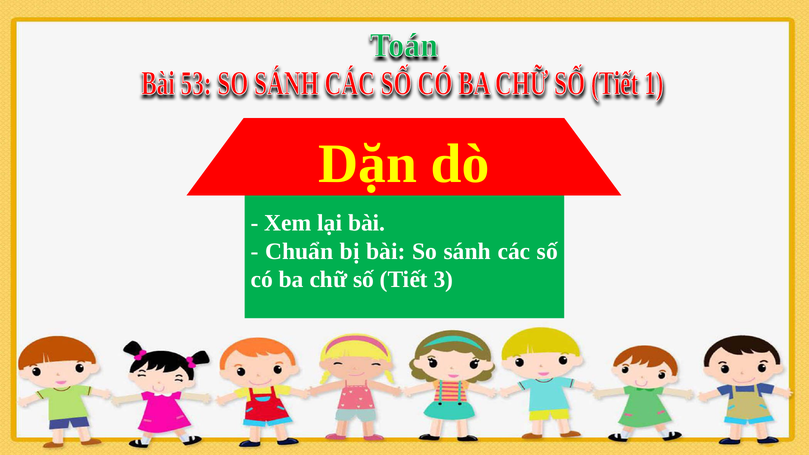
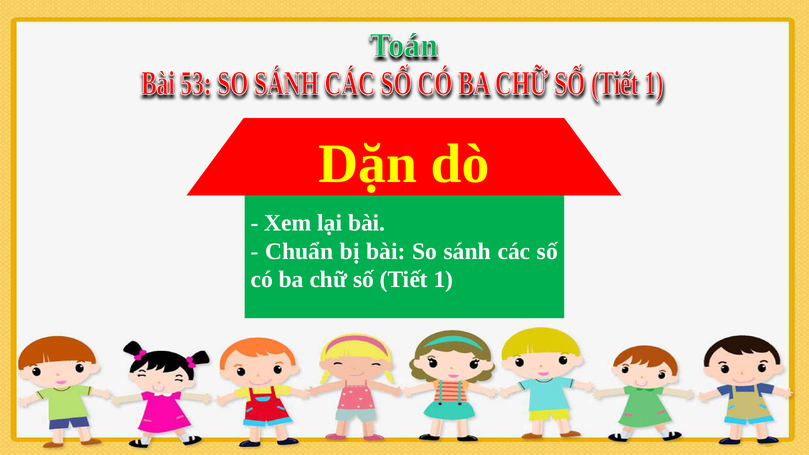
3: 3 -> 1 (444, 280)
